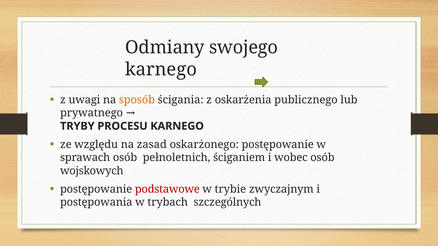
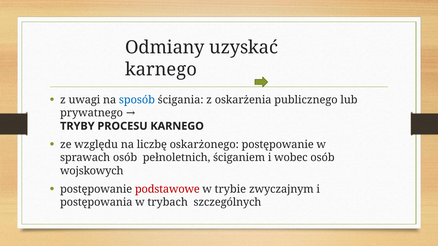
swojego: swojego -> uzyskać (244, 48)
sposób colour: orange -> blue (137, 100)
zasad: zasad -> liczbę (152, 145)
